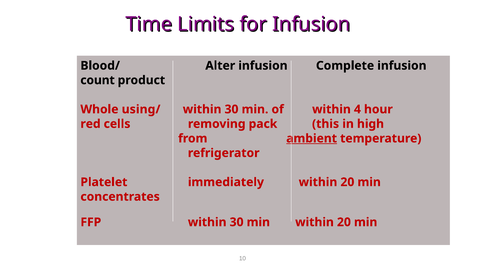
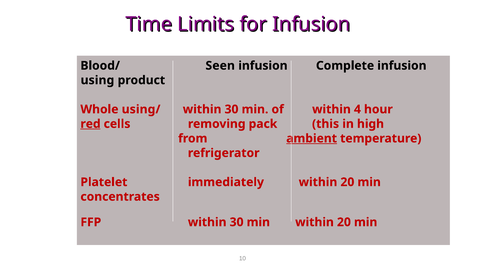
Alter: Alter -> Seen (220, 66)
count: count -> using (97, 80)
red underline: none -> present (90, 124)
